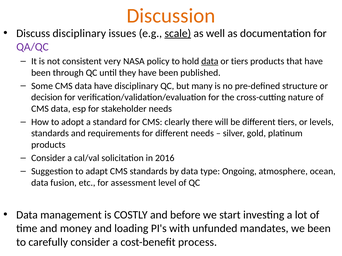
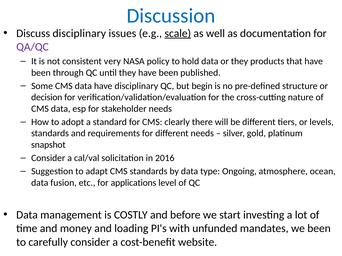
Discussion colour: orange -> blue (171, 16)
data underline: present -> none (210, 61)
or tiers: tiers -> they (240, 61)
many: many -> begin (202, 86)
products: products -> snapshot (48, 145)
assessment: assessment -> applications (134, 183)
process: process -> website (198, 243)
